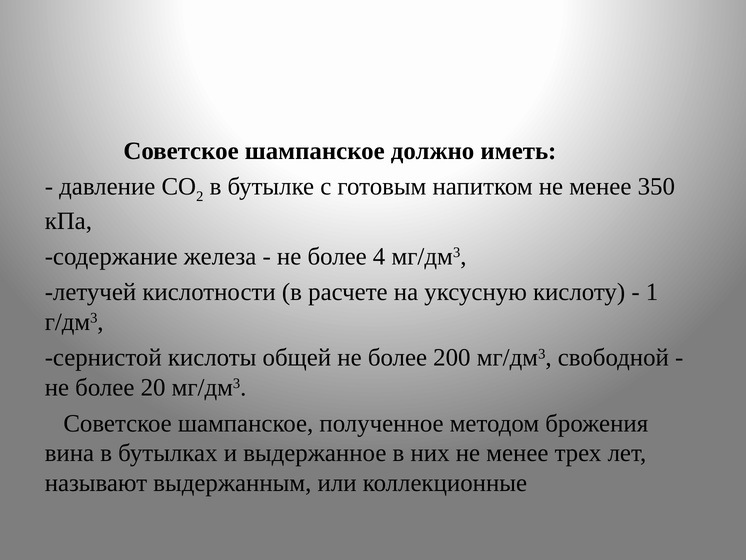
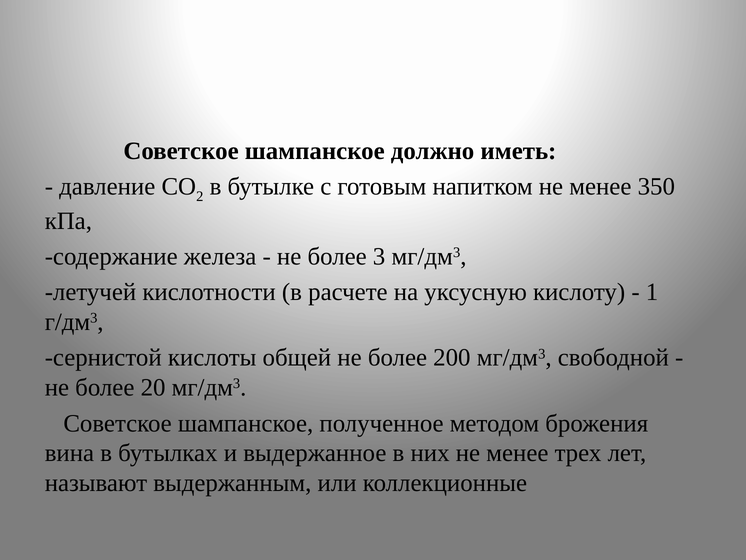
4: 4 -> 3 (379, 256)
